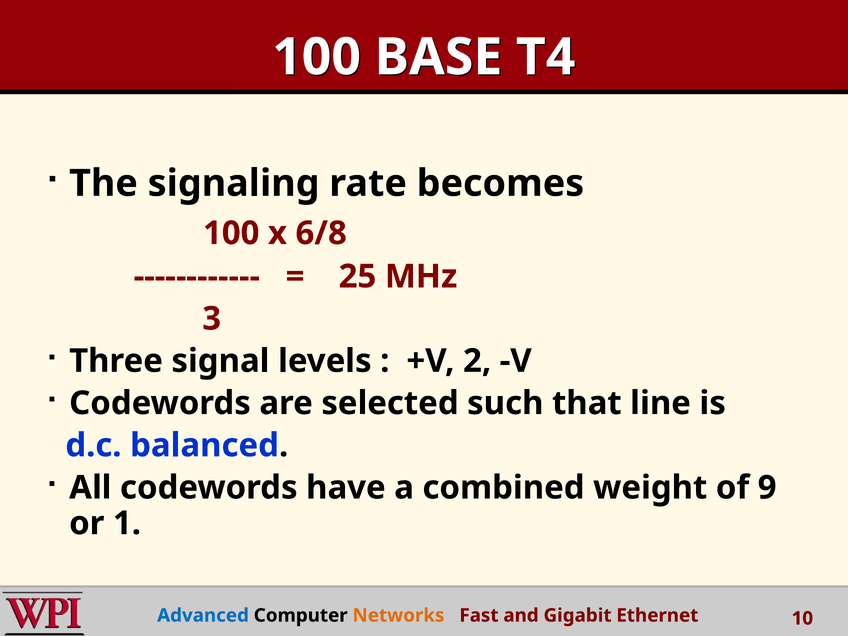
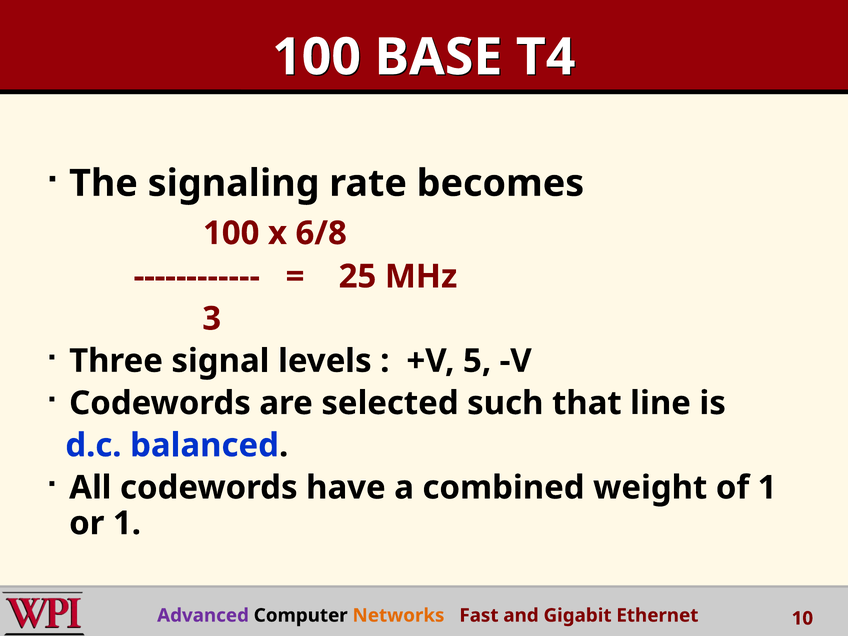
2: 2 -> 5 (477, 361)
of 9: 9 -> 1 (767, 488)
Advanced colour: blue -> purple (203, 615)
